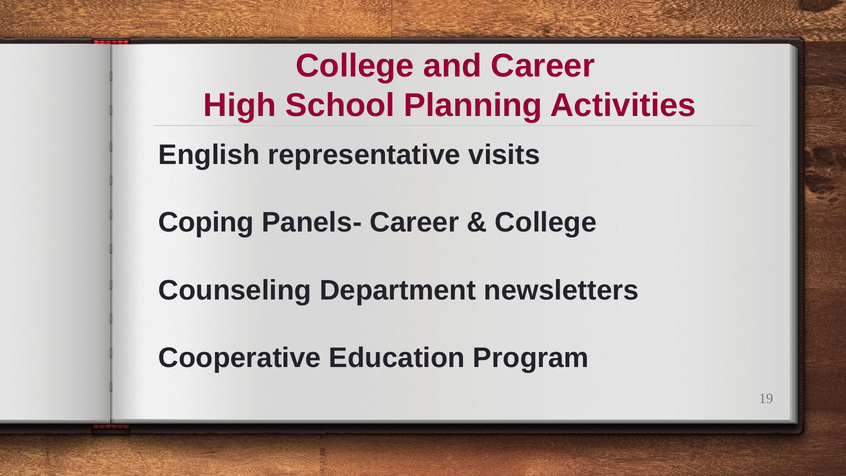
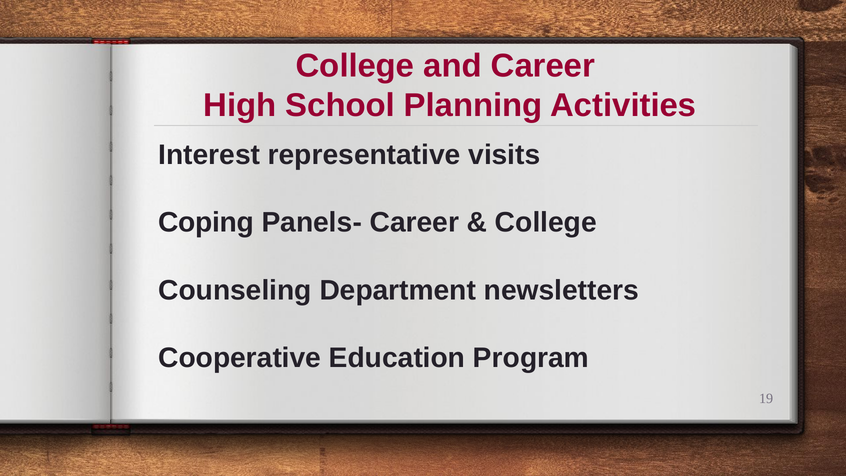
English: English -> Interest (209, 155)
